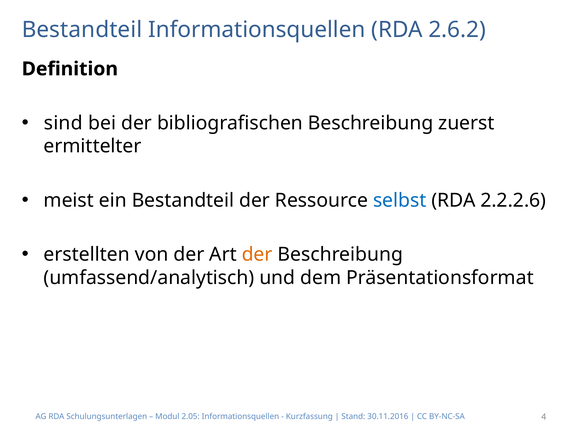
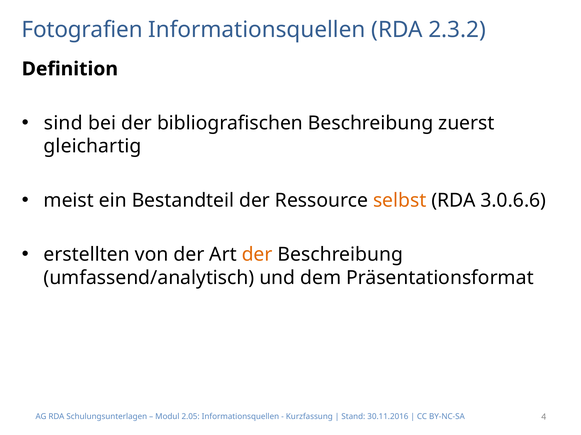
Bestandteil: Bestandteil -> Fotografien (82, 30)
2.6.2: 2.6.2 -> 2.3.2 (457, 30)
ermittelter: ermittelter -> gleichartig (93, 146)
selbst colour: blue -> orange (400, 201)
2.2.2.6: 2.2.2.6 -> 3.0.6.6 (513, 201)
